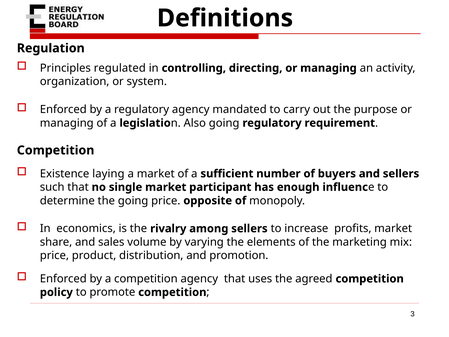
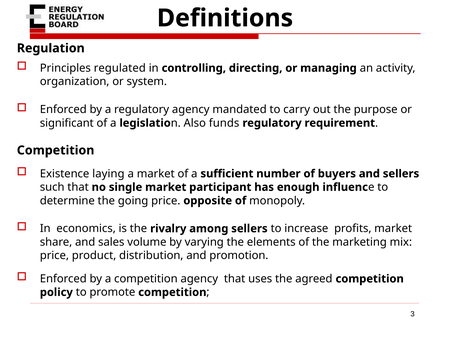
managing: managing -> significant (67, 123)
Also going: going -> funds (224, 123)
